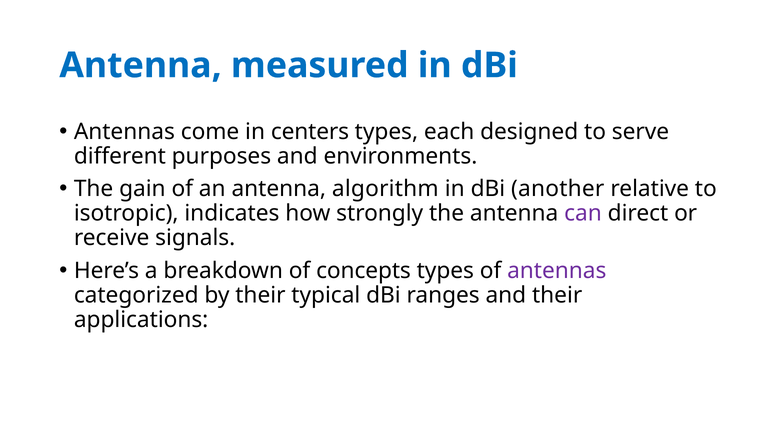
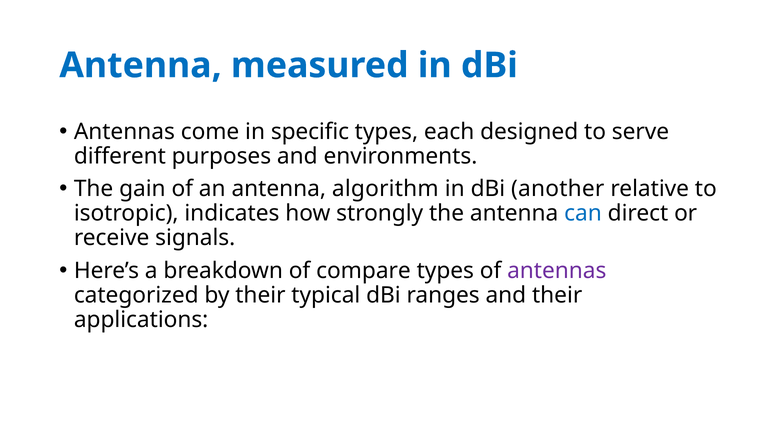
centers: centers -> specific (310, 132)
can colour: purple -> blue (583, 213)
concepts: concepts -> compare (363, 270)
